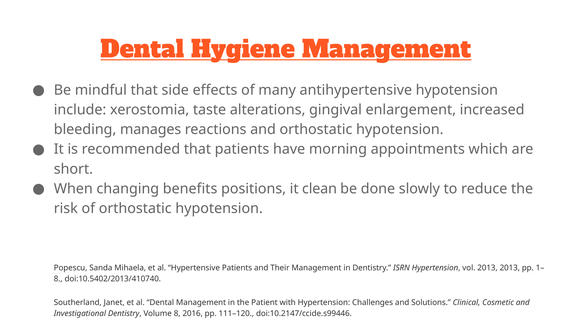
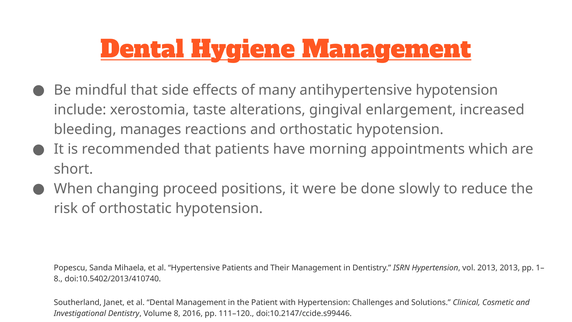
benefits: benefits -> proceed (190, 189)
clean: clean -> were (319, 189)
